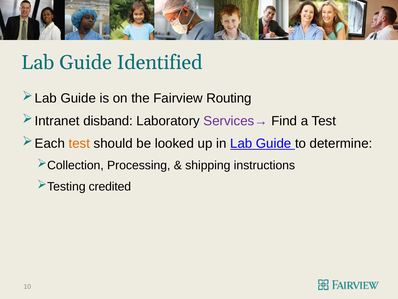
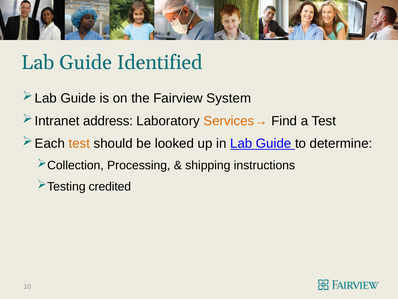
Routing: Routing -> System (229, 98)
disband: disband -> address (108, 121)
Services→ colour: purple -> orange (236, 121)
